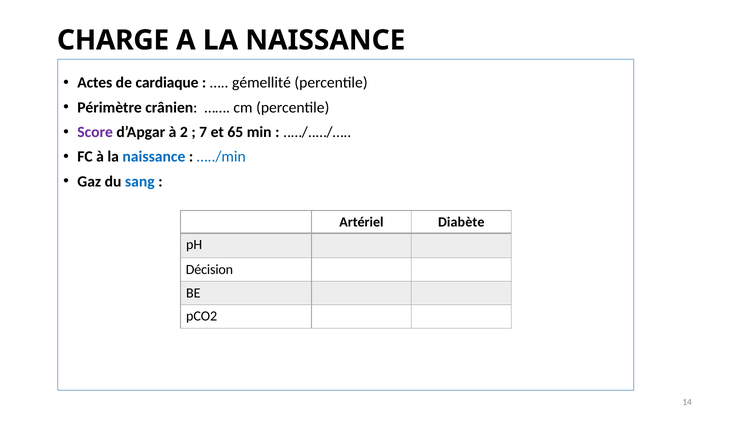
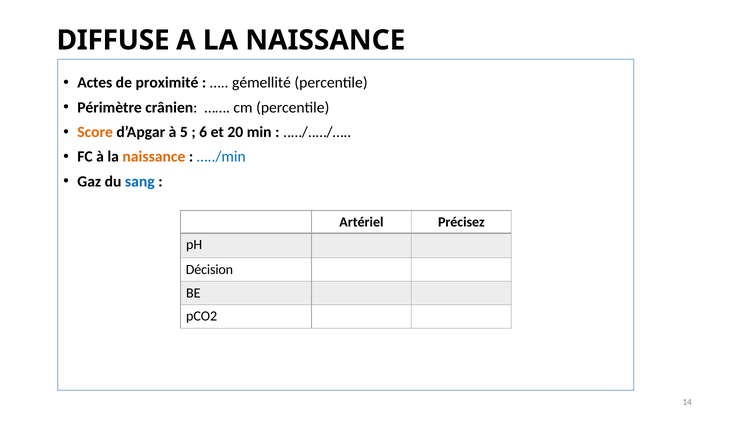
CHARGE: CHARGE -> DIFFUSE (113, 40)
cardiaque: cardiaque -> proximité (167, 83)
Score colour: purple -> orange (95, 132)
2: 2 -> 5 (184, 132)
7: 7 -> 6 (203, 132)
65: 65 -> 20 (235, 132)
naissance colour: blue -> orange (154, 157)
Diabète: Diabète -> Précisez (461, 222)
